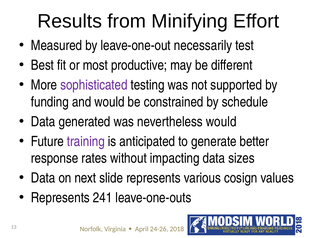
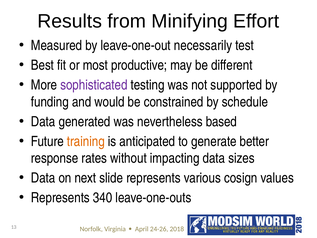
nevertheless would: would -> based (221, 121)
training colour: purple -> orange (86, 141)
241: 241 -> 340 (103, 198)
